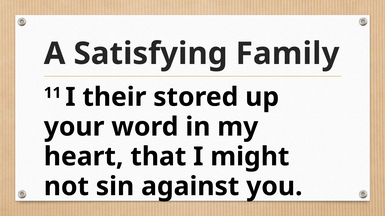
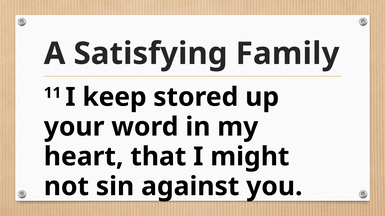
their: their -> keep (114, 97)
